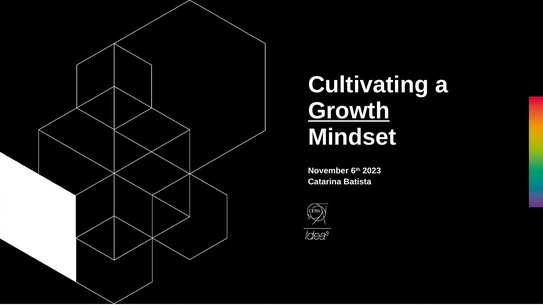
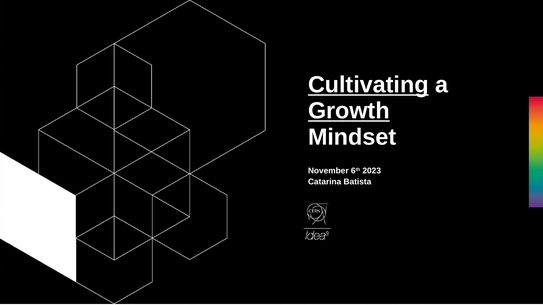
Cultivating underline: none -> present (368, 85)
